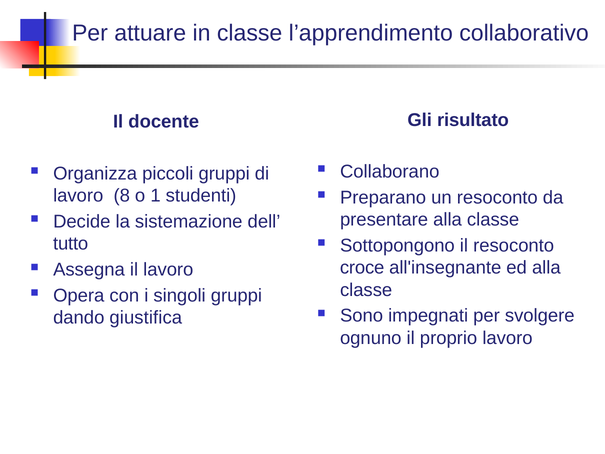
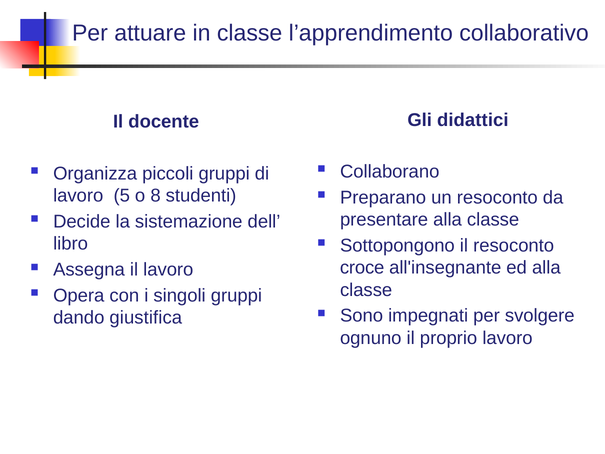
risultato: risultato -> didattici (473, 120)
8: 8 -> 5 (122, 196)
1: 1 -> 8 (156, 196)
tutto: tutto -> libro (71, 244)
